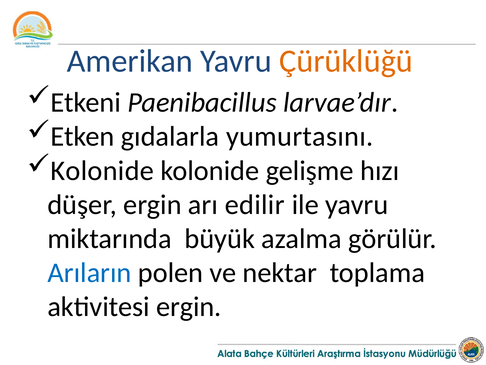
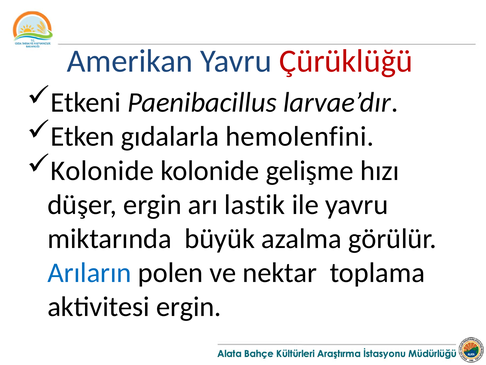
Çürüklüğü colour: orange -> red (346, 61)
yumurtasını: yumurtasını -> hemolenfini (300, 136)
edilir: edilir -> lastik (255, 204)
